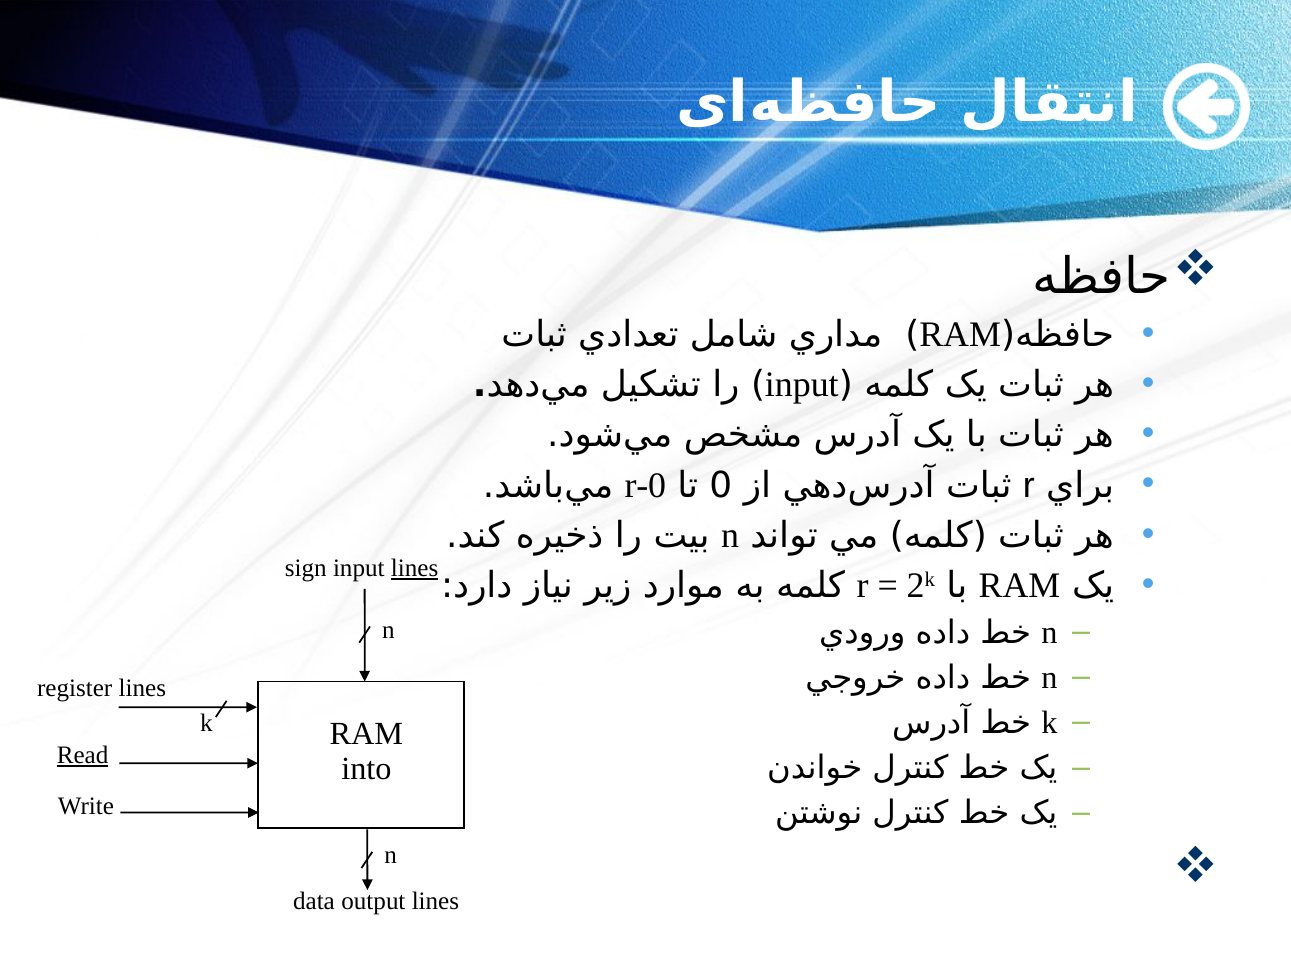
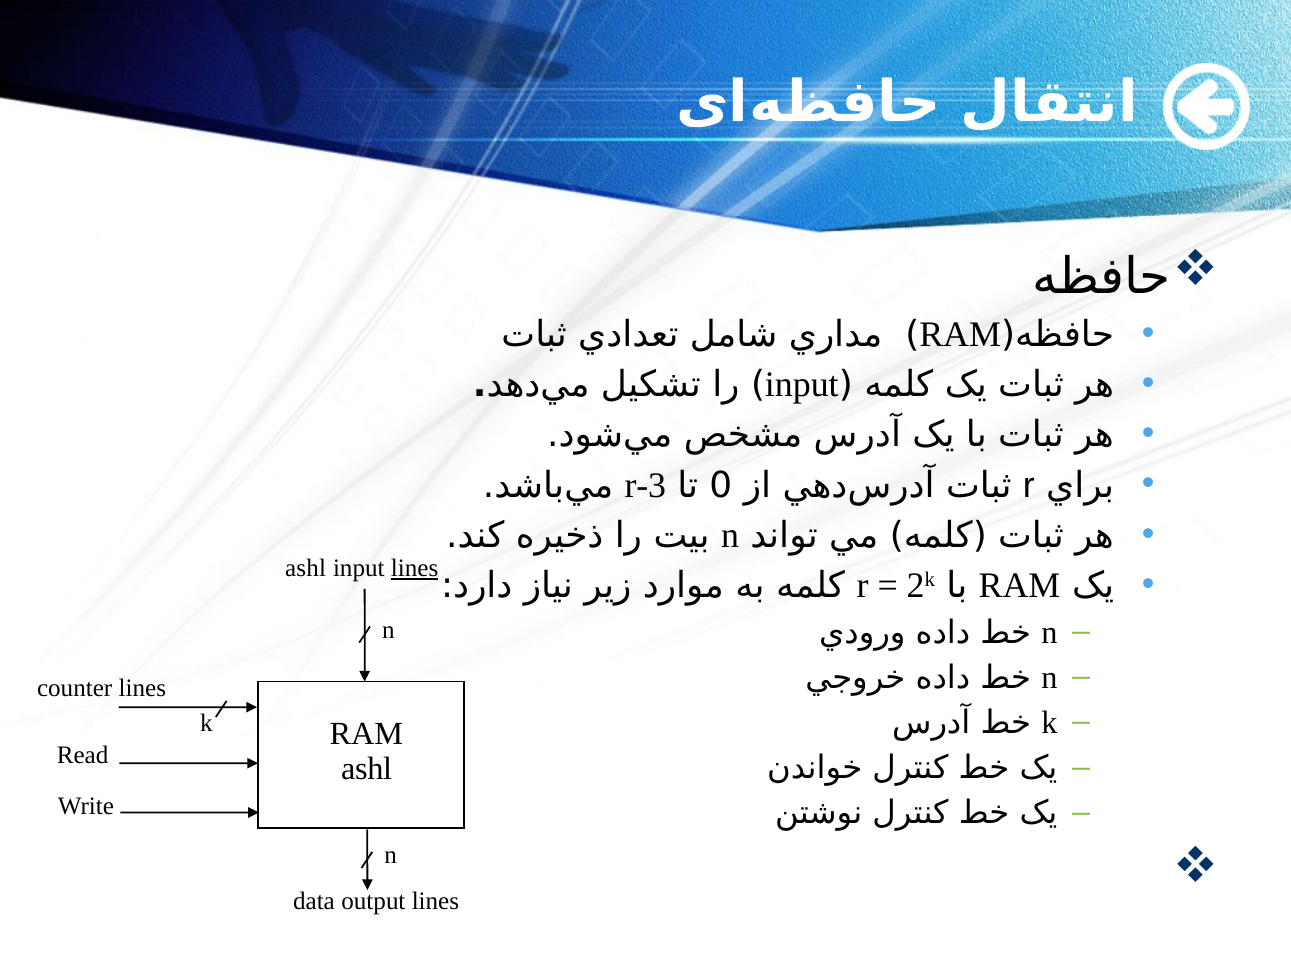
r-0: r-0 -> r-3 (645, 485)
sign: sign -> ashl (306, 568)
register: register -> counter (75, 688)
Read underline: present -> none (83, 755)
into: into -> ashl (367, 769)
